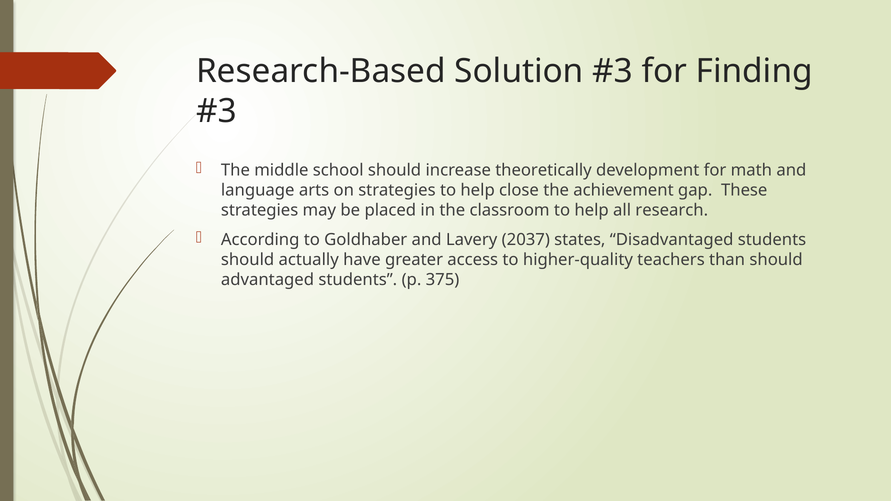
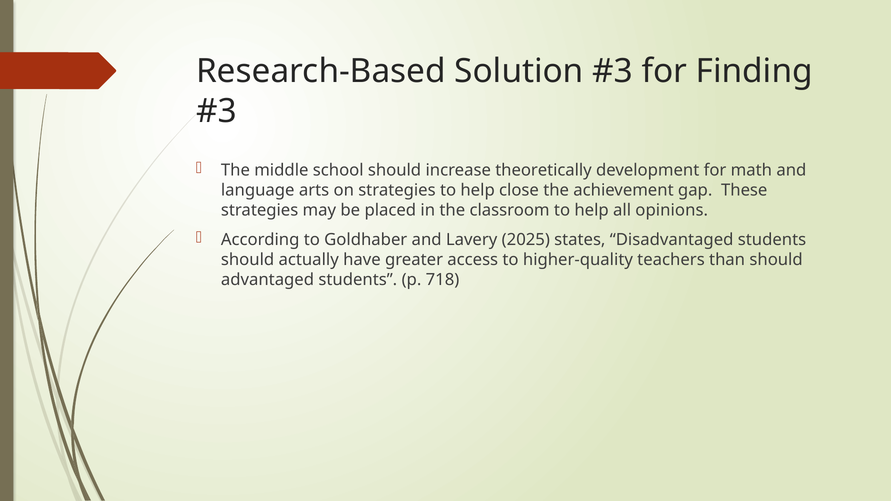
research: research -> opinions (672, 211)
2037: 2037 -> 2025 (526, 240)
375: 375 -> 718 (443, 280)
